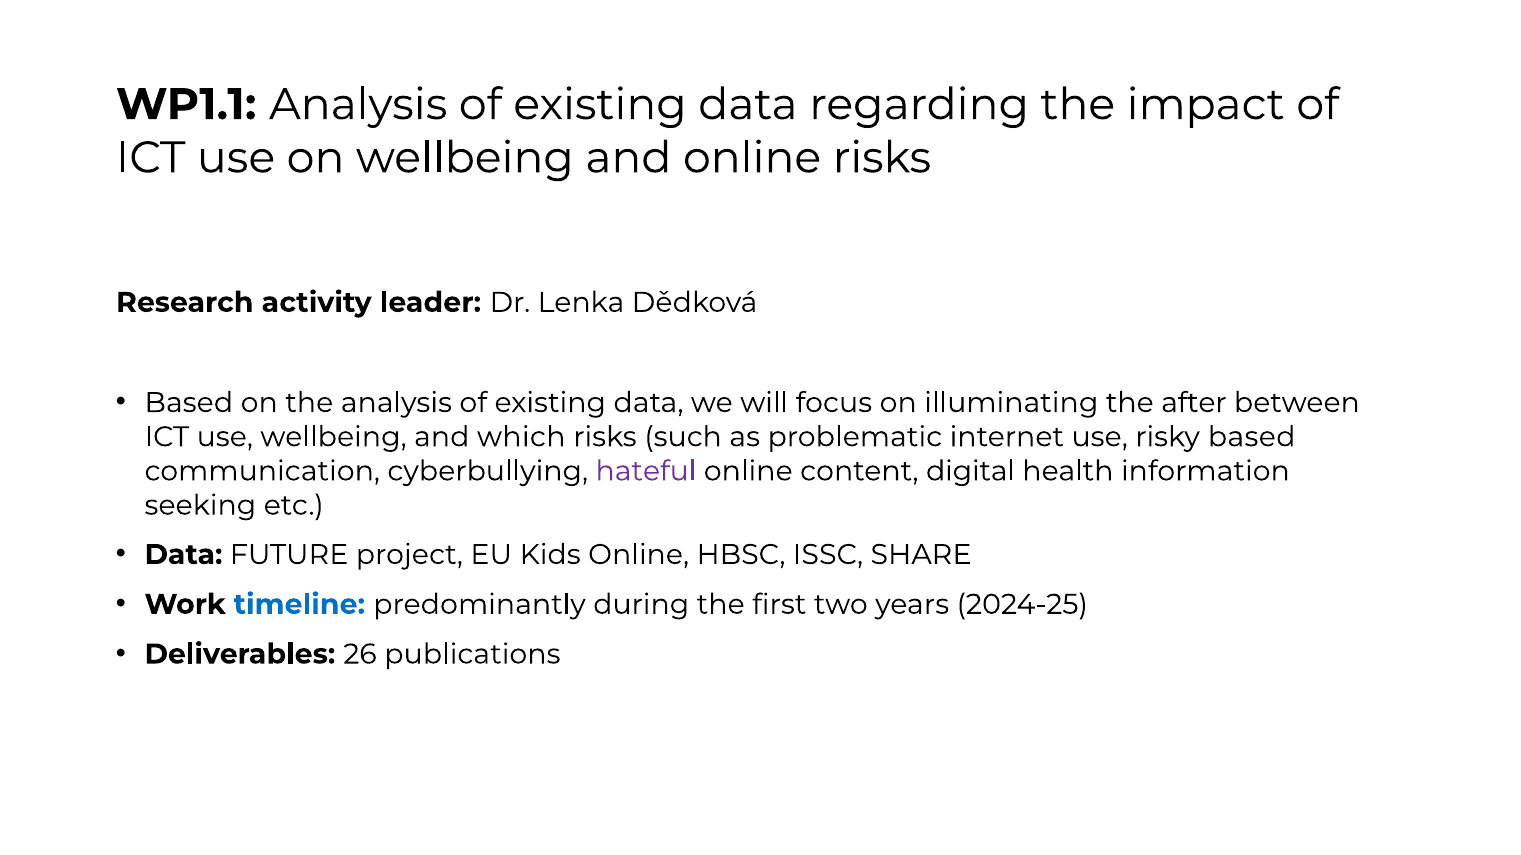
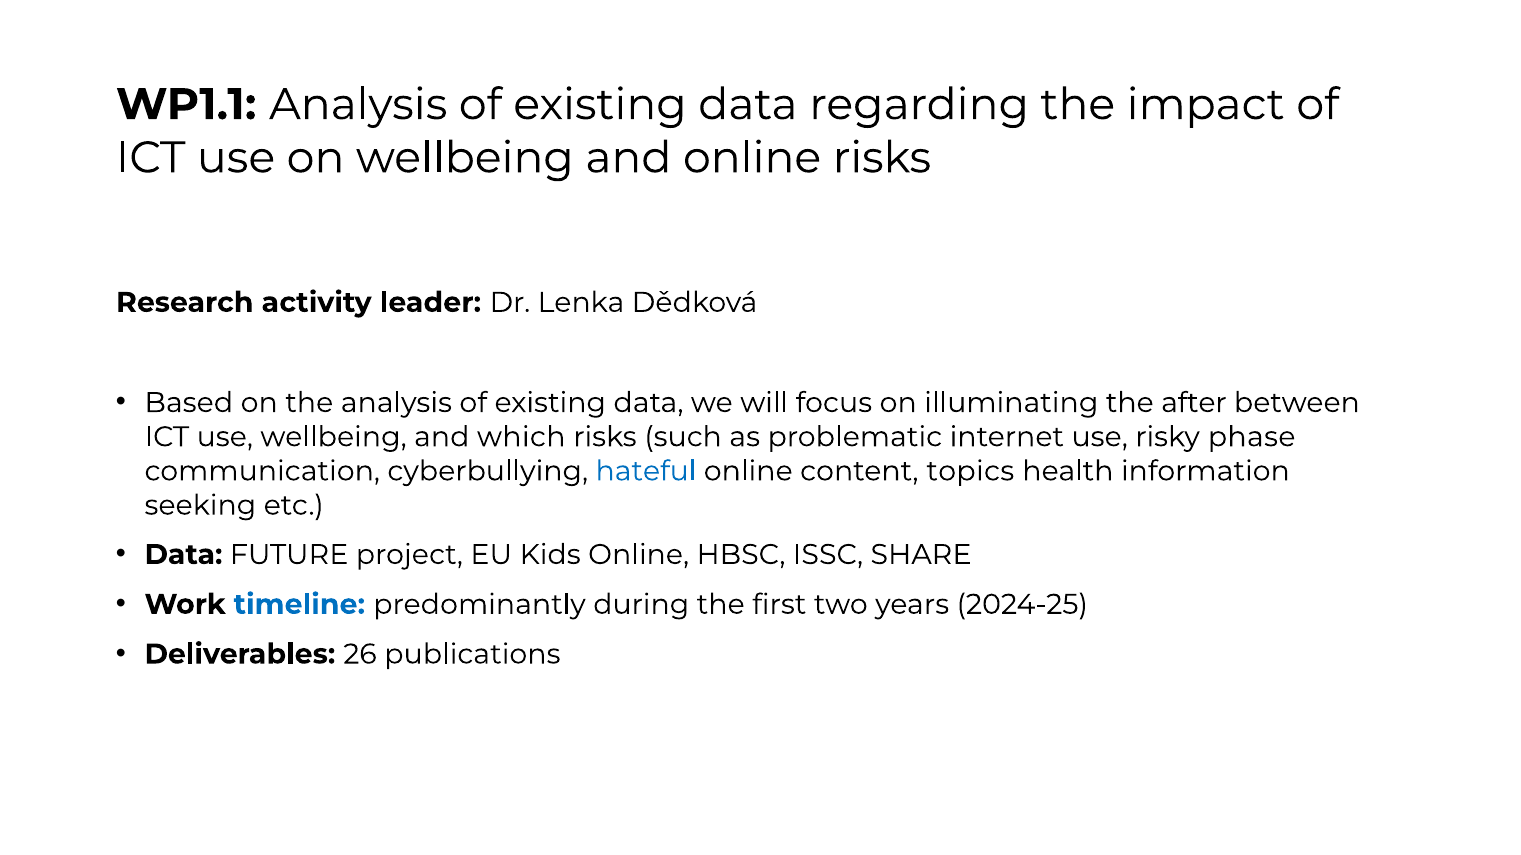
risky based: based -> phase (1252, 437)
hateful colour: purple -> blue (646, 471)
digital: digital -> topics (970, 471)
